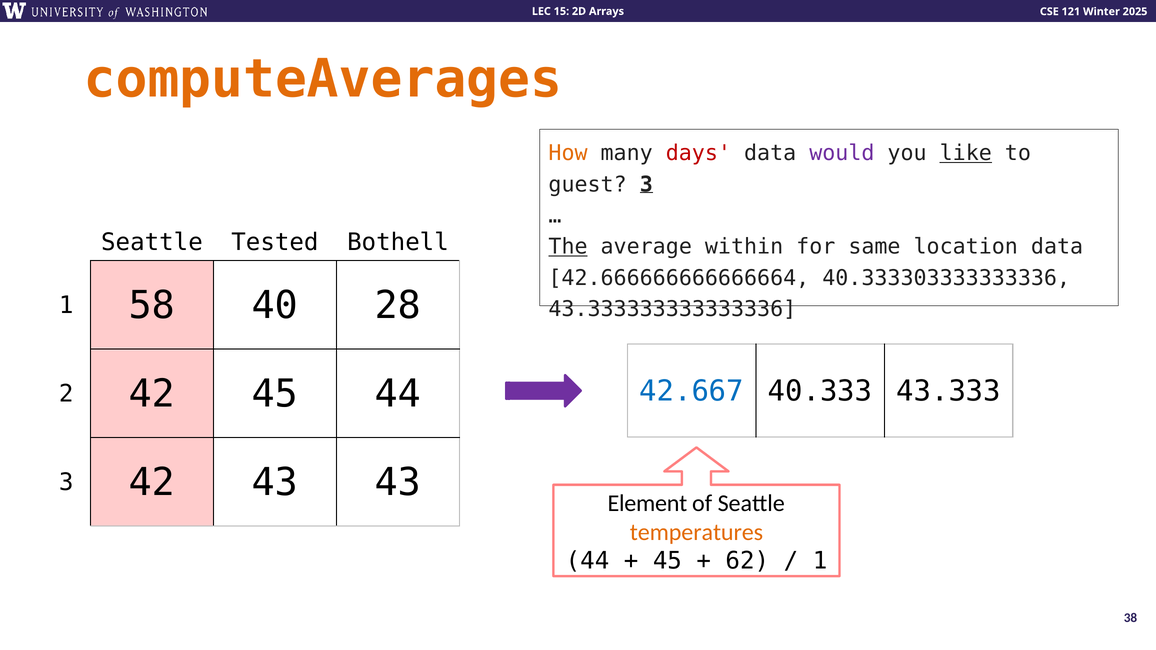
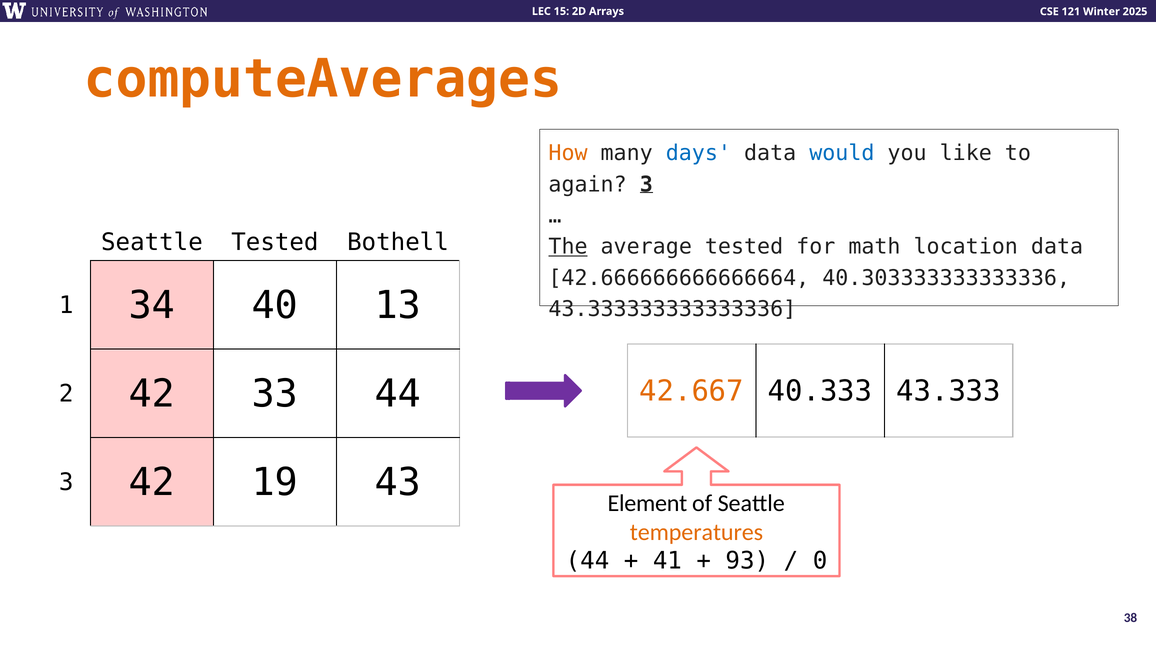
days colour: red -> blue (698, 153)
would colour: purple -> blue (842, 153)
like underline: present -> none (966, 153)
guest: guest -> again (588, 184)
average within: within -> tested (744, 247)
same: same -> math (874, 247)
40.333303333333336: 40.333303333333336 -> 40.303333333333336 (946, 278)
58: 58 -> 34 (152, 305)
28: 28 -> 13 (398, 305)
42.667 colour: blue -> orange (692, 391)
42 45: 45 -> 33 (275, 394)
42 43: 43 -> 19 (275, 483)
45: 45 -> 41 (667, 561)
62: 62 -> 93 (747, 561)
1: 1 -> 0 (820, 561)
